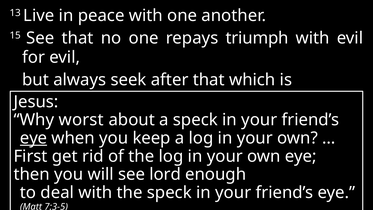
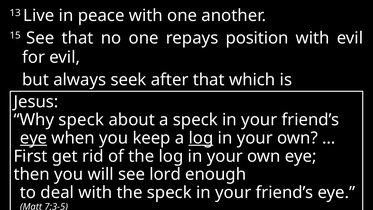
triumph: triumph -> position (257, 38)
Why worst: worst -> speck (81, 120)
log underline: none -> present (201, 138)
